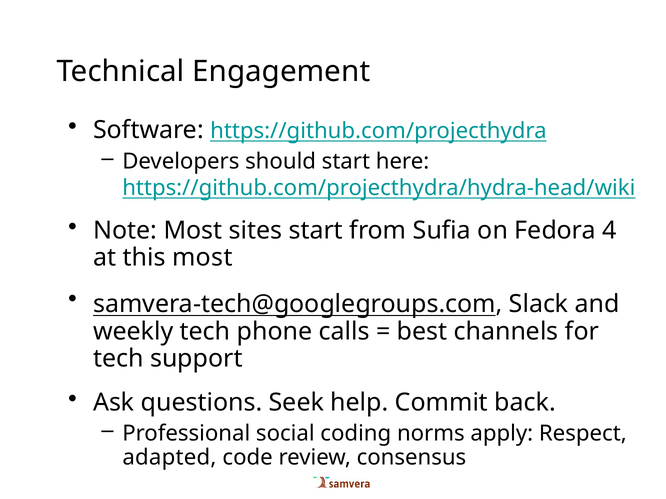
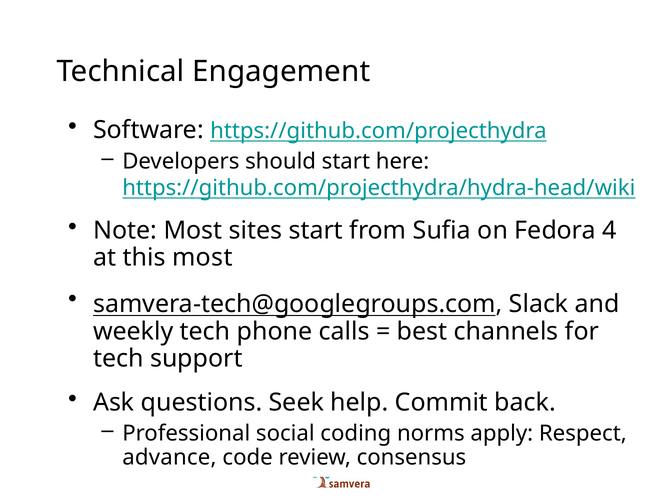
adapted: adapted -> advance (169, 458)
